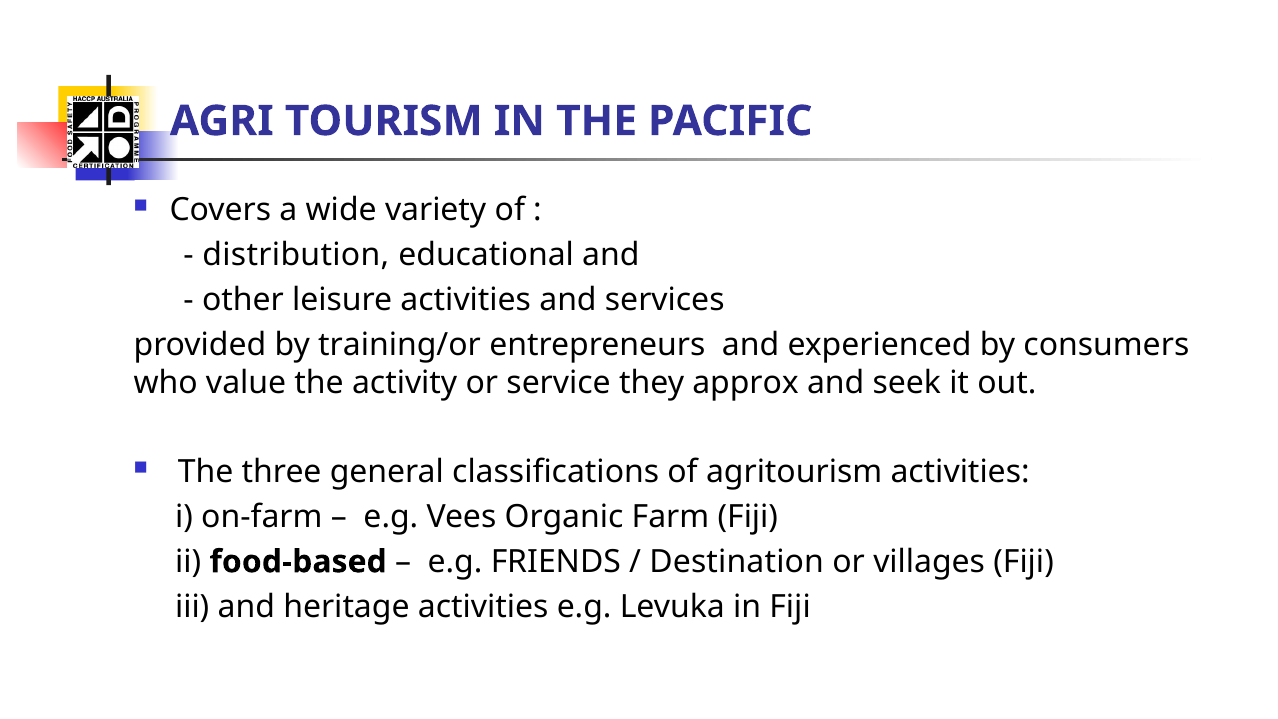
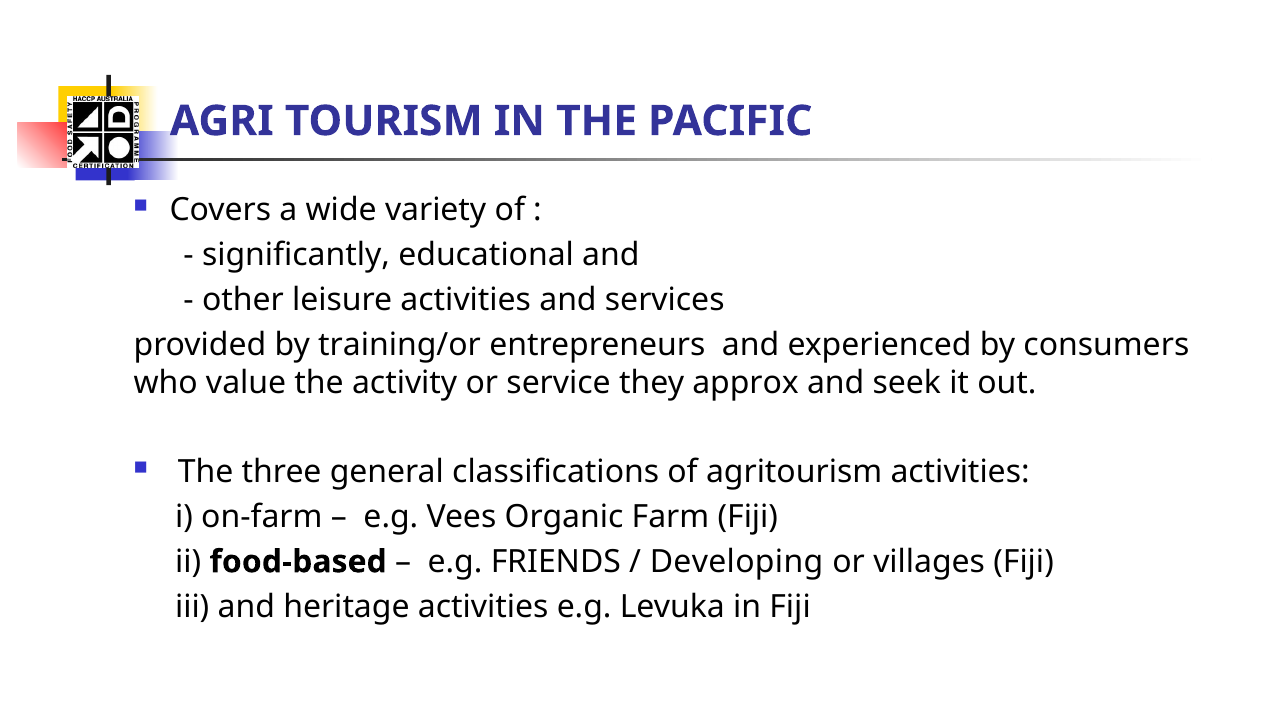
distribution: distribution -> significantly (296, 255)
Destination: Destination -> Developing (737, 562)
